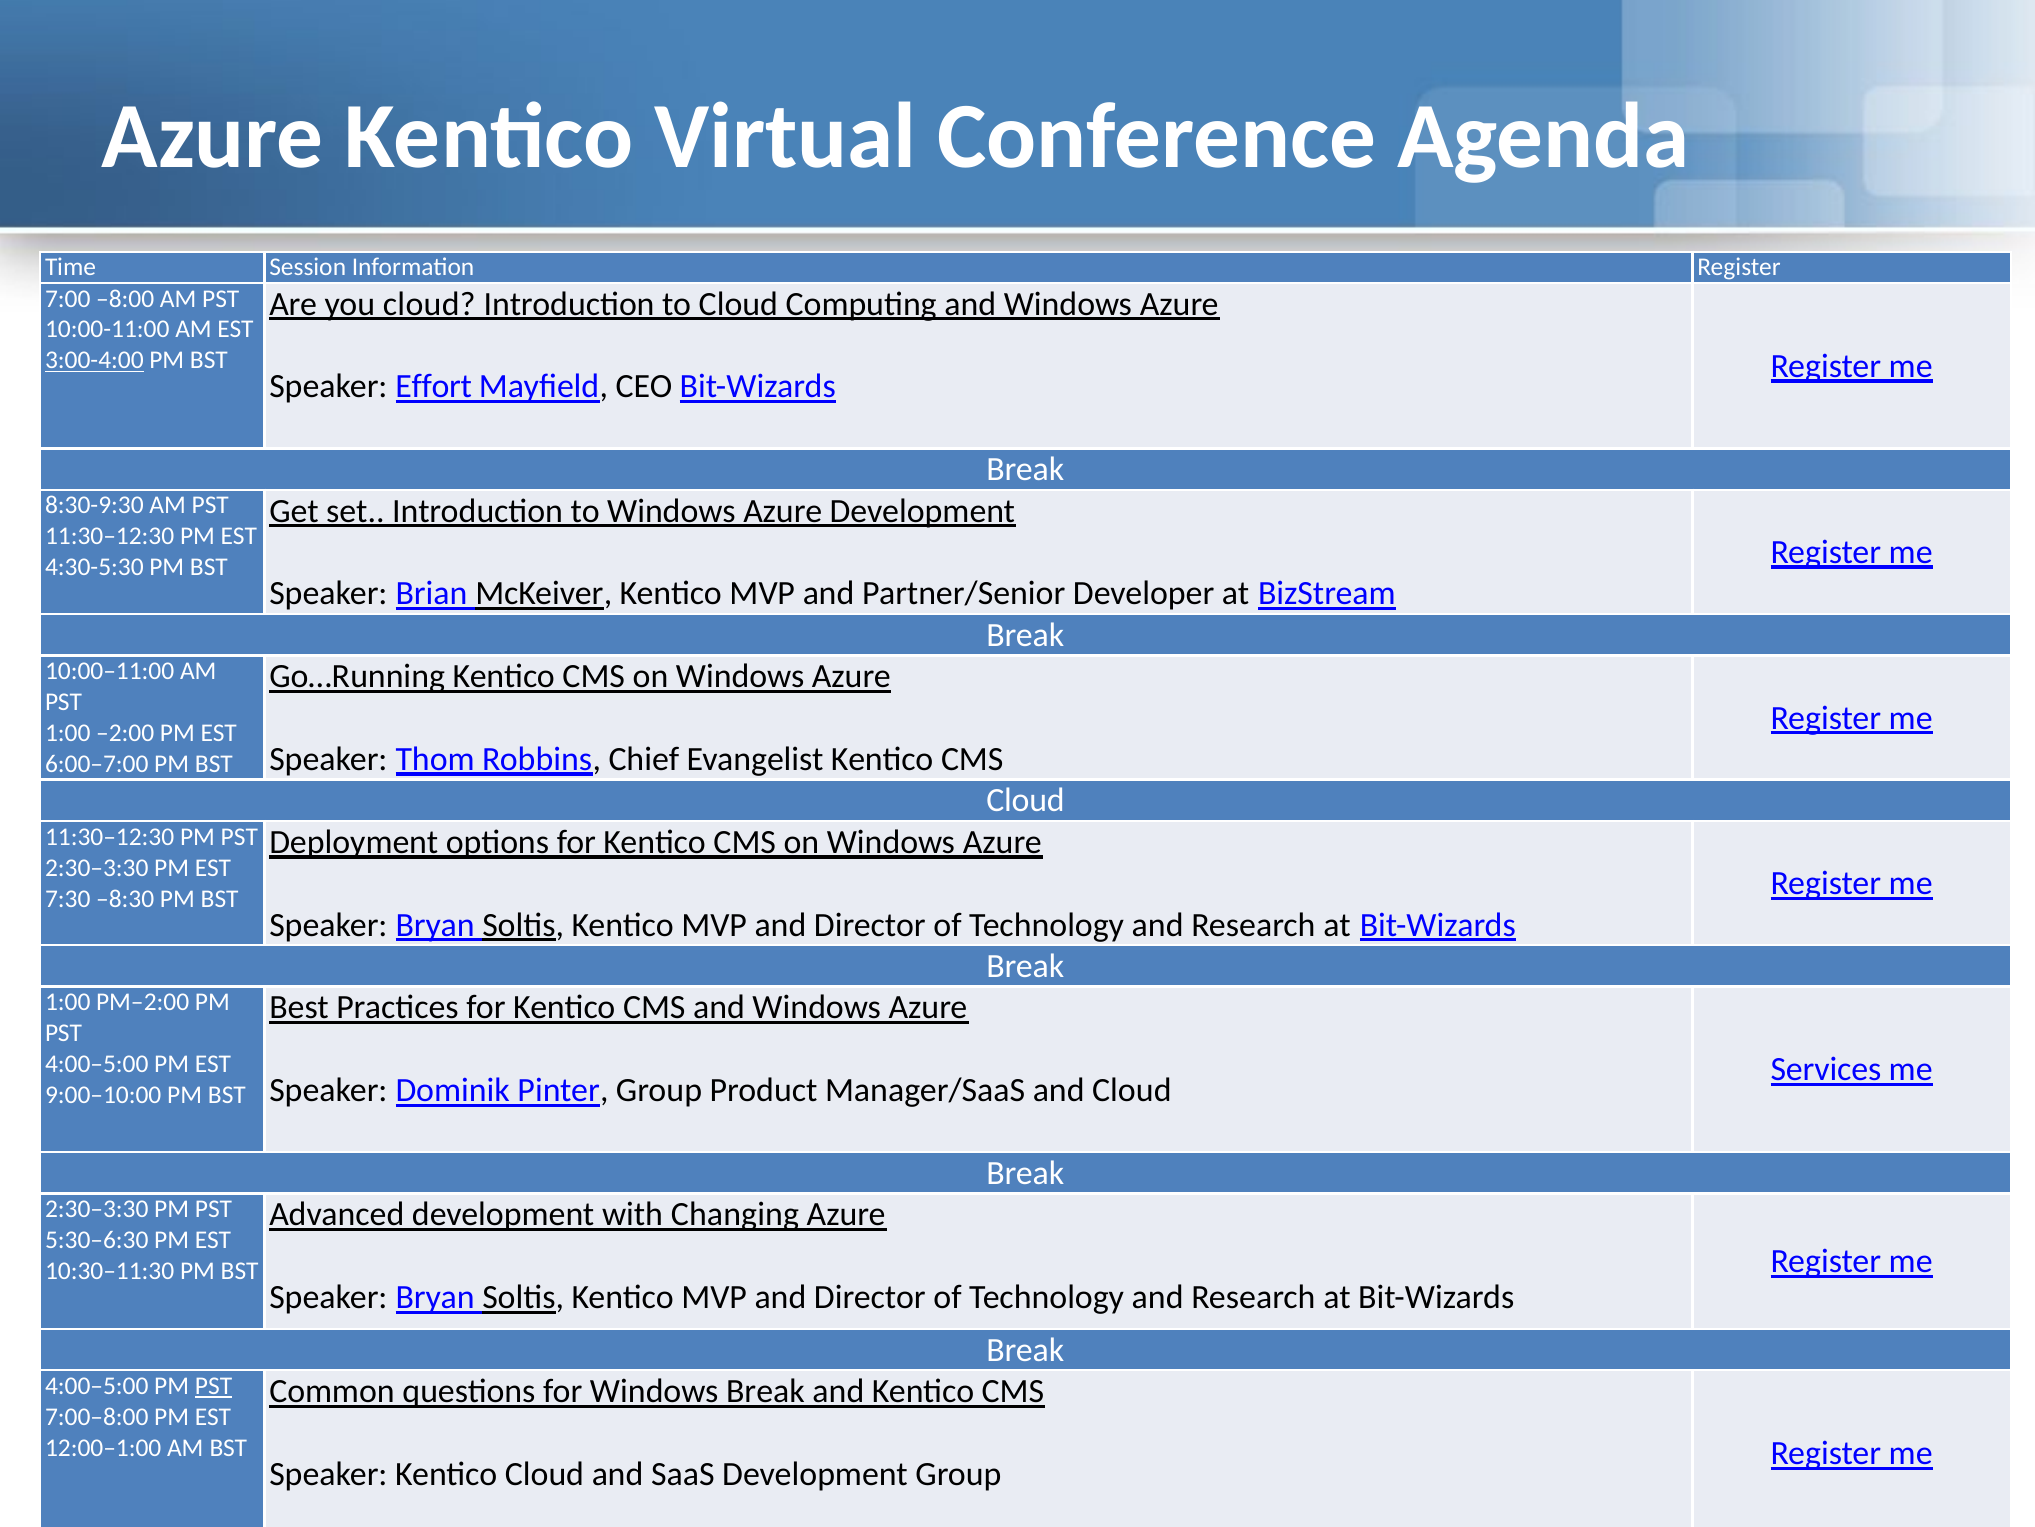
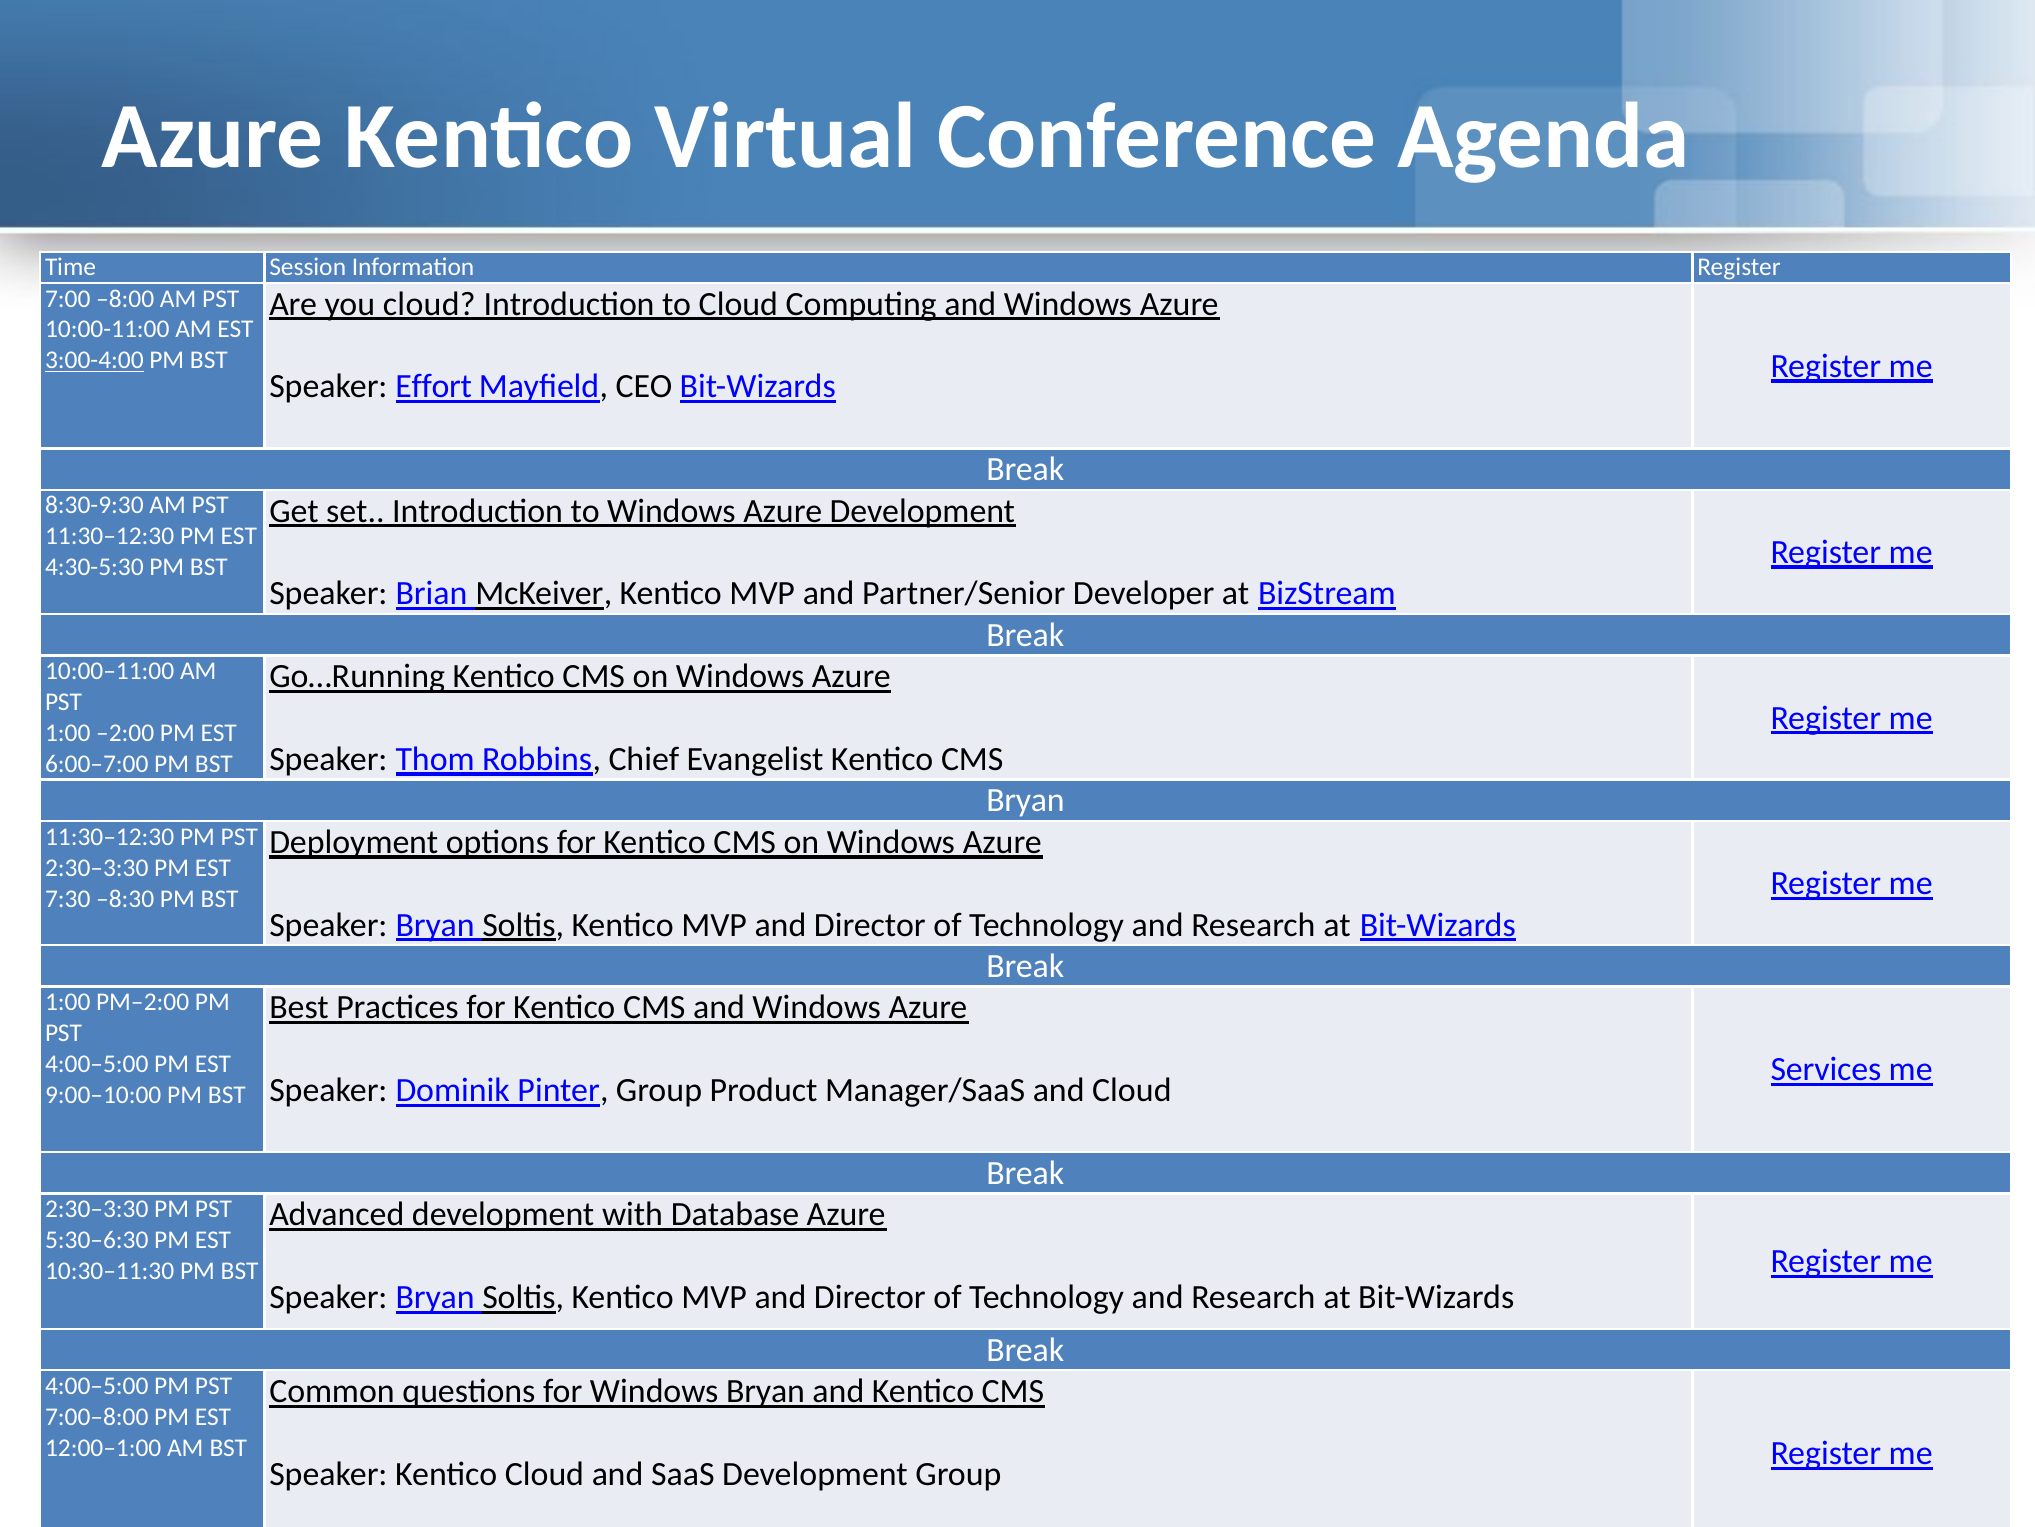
Cloud: Cloud -> Bryan (1025, 800)
Changing: Changing -> Database (735, 1214)
PST underline: present -> none (214, 1385)
Windows Break: Break -> Bryan (766, 1391)
